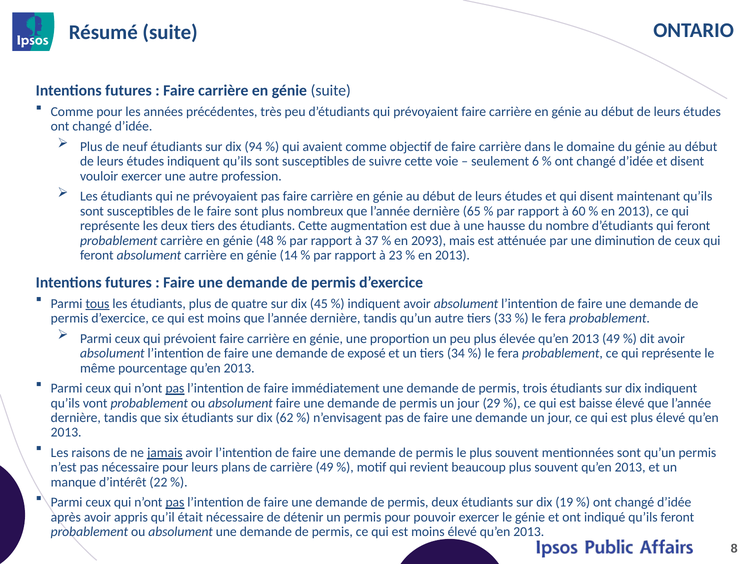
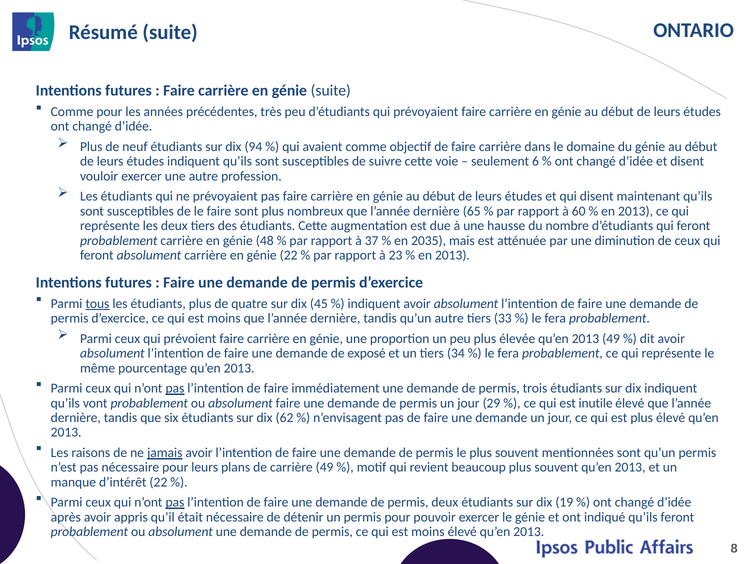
2093: 2093 -> 2035 (429, 240)
génie 14: 14 -> 22 (289, 255)
baisse: baisse -> inutile (596, 403)
